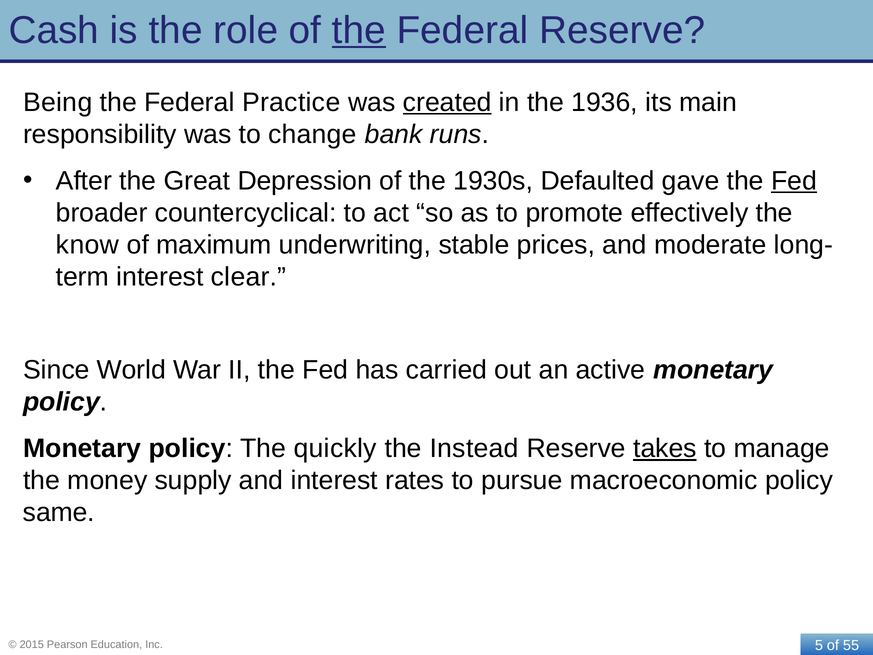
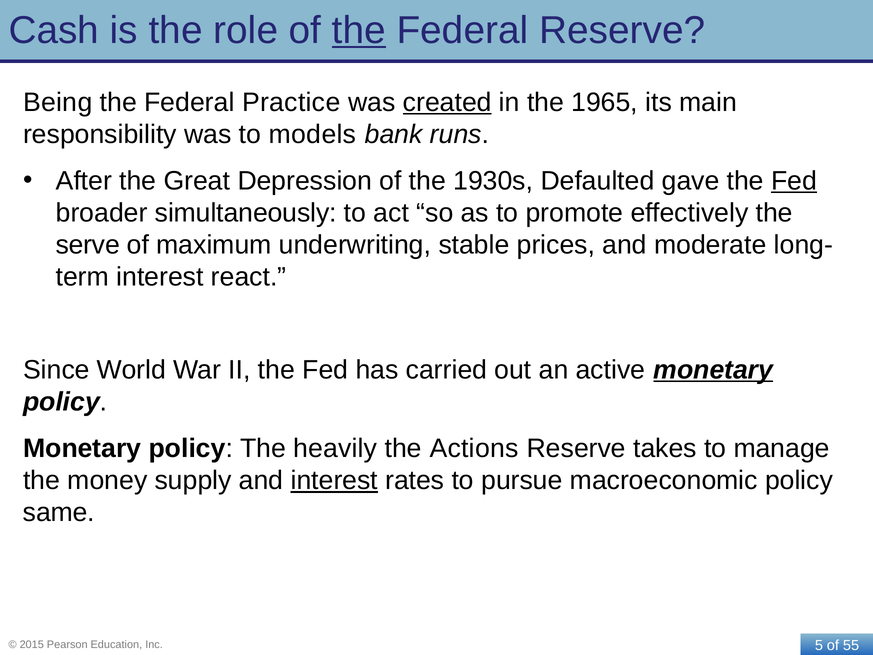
1936: 1936 -> 1965 (605, 102)
change: change -> models (313, 134)
countercyclical: countercyclical -> simultaneously (246, 213)
know: know -> serve (88, 245)
clear: clear -> react (249, 277)
monetary underline: none -> present (713, 370)
quickly: quickly -> heavily (335, 448)
Instead: Instead -> Actions (474, 448)
takes underline: present -> none (665, 448)
interest underline: none -> present (334, 480)
